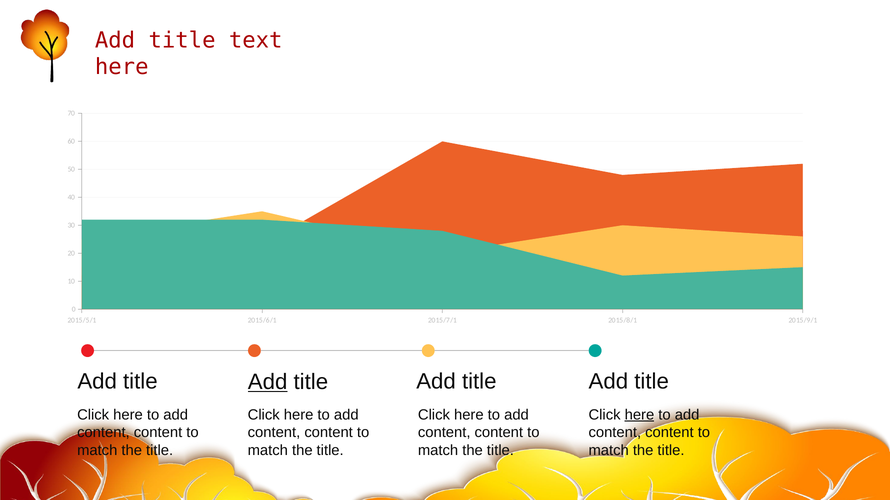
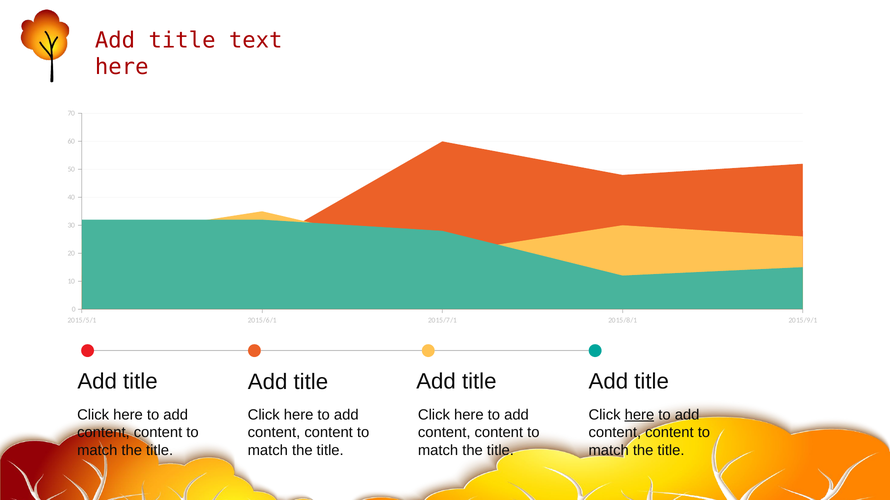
Add underline: present -> none (268, 382)
